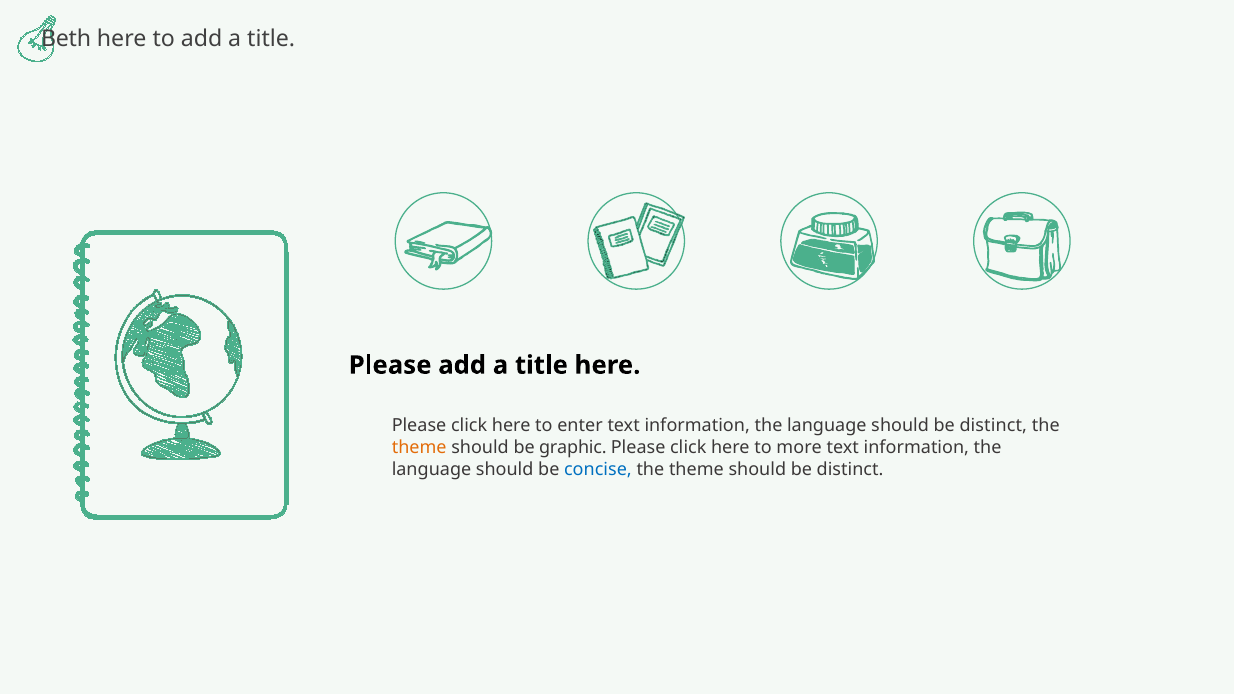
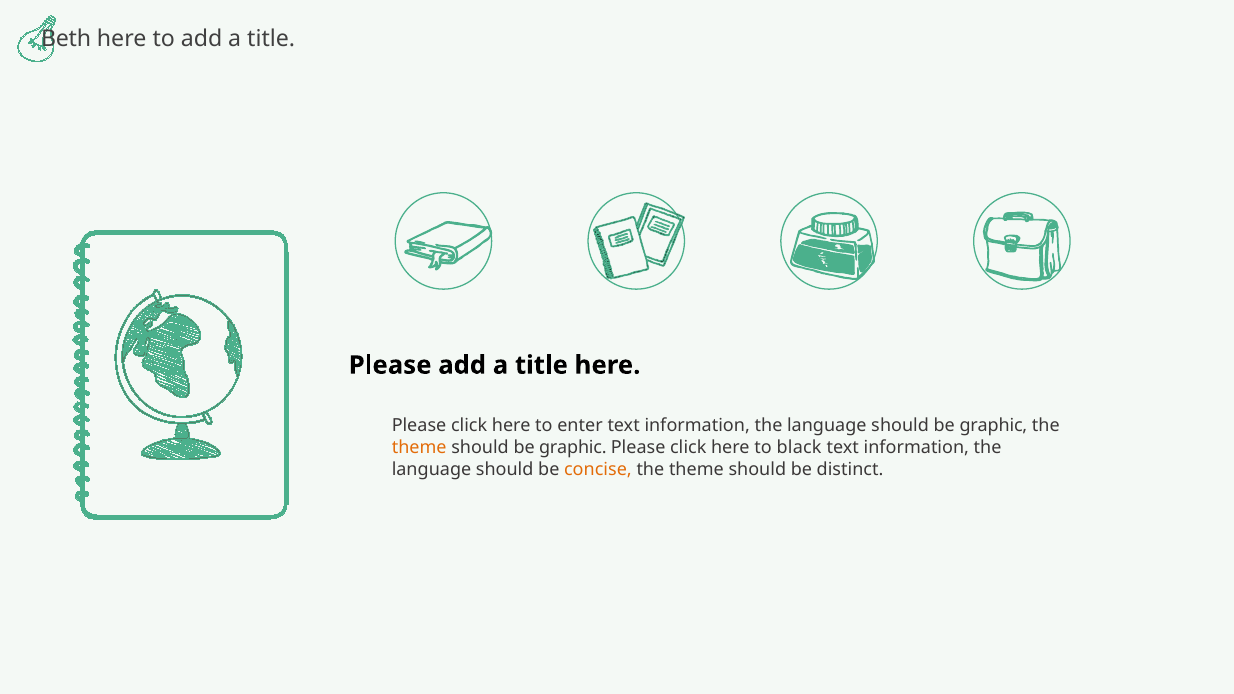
language should be distinct: distinct -> graphic (993, 426)
more: more -> black (799, 448)
concise colour: blue -> orange (598, 469)
